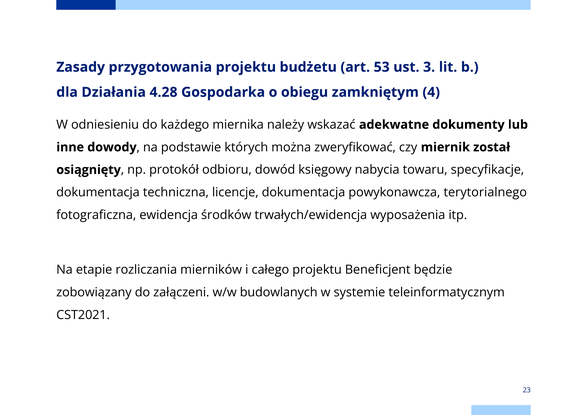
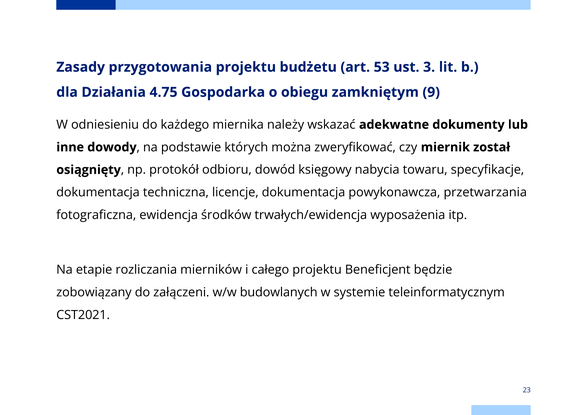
4.28: 4.28 -> 4.75 (164, 92)
4: 4 -> 9 (431, 92)
terytorialnego: terytorialnego -> przetwarzania (485, 192)
